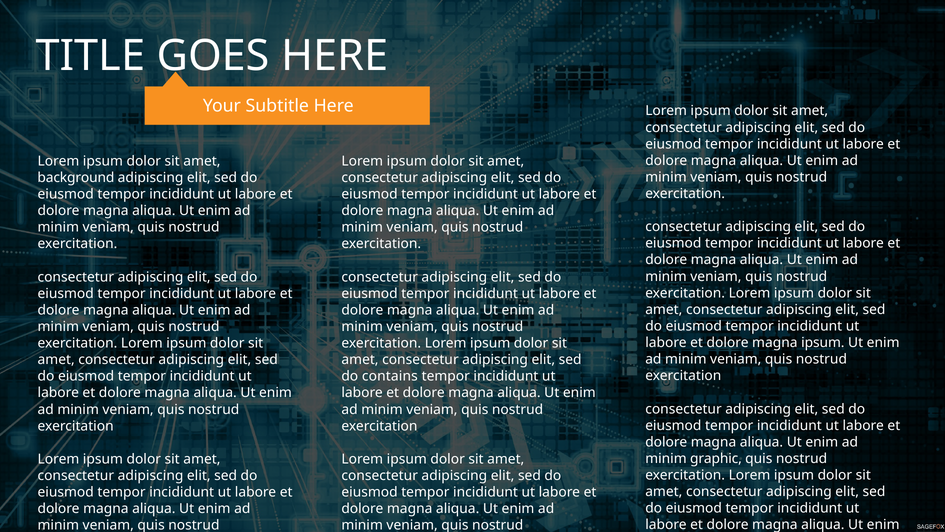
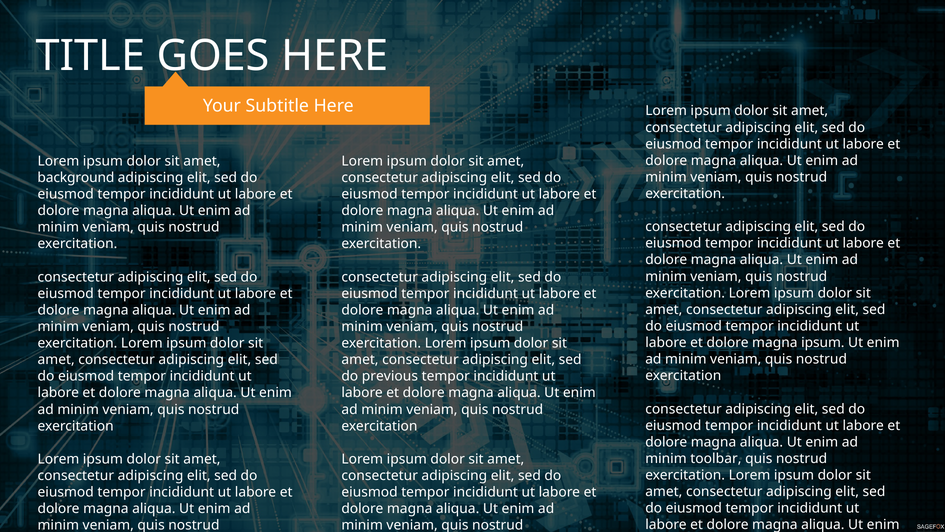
contains: contains -> previous (390, 376)
graphic: graphic -> toolbar (716, 458)
